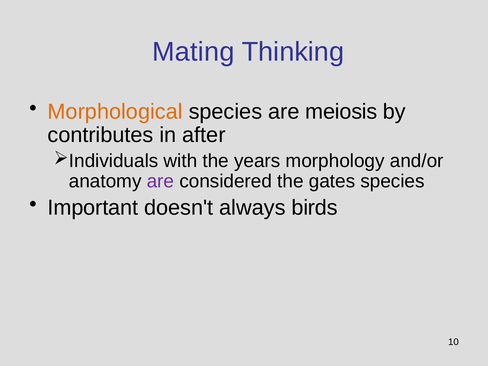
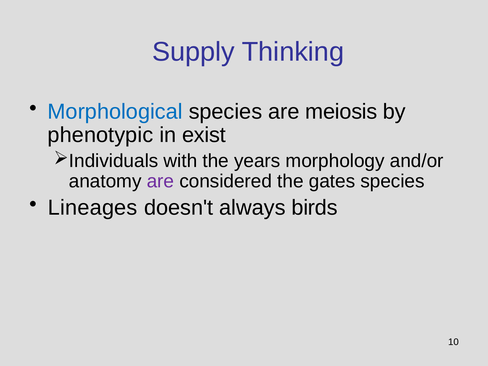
Mating: Mating -> Supply (193, 52)
Morphological colour: orange -> blue (115, 112)
contributes: contributes -> phenotypic (100, 135)
after: after -> exist (204, 135)
Important: Important -> Lineages (93, 208)
